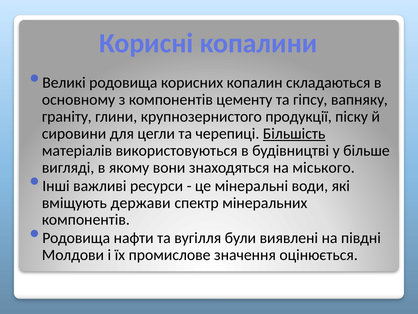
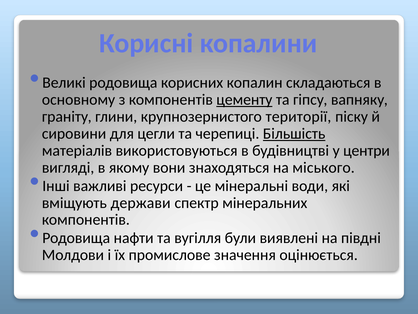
цементу underline: none -> present (244, 100)
продукції: продукції -> території (298, 116)
більше: більше -> центри (367, 150)
